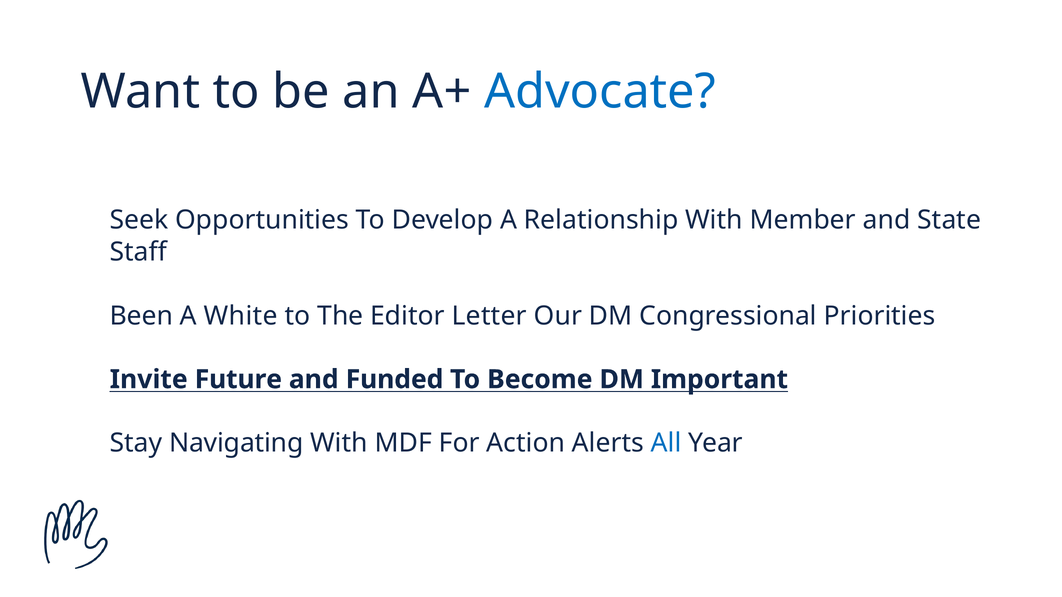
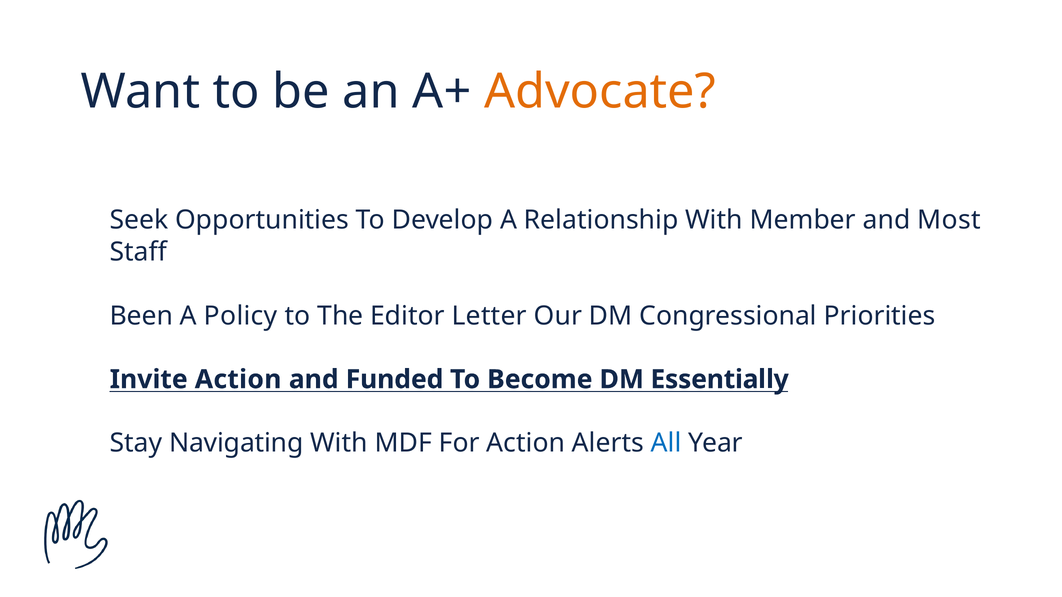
Advocate colour: blue -> orange (600, 92)
State: State -> Most (949, 220)
White: White -> Policy (241, 316)
Invite Future: Future -> Action (238, 380)
Important: Important -> Essentially (720, 380)
